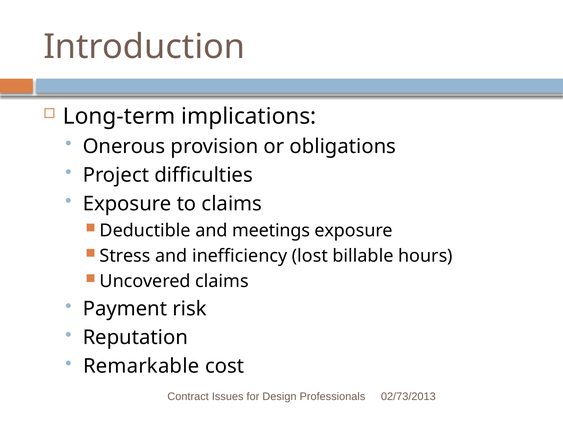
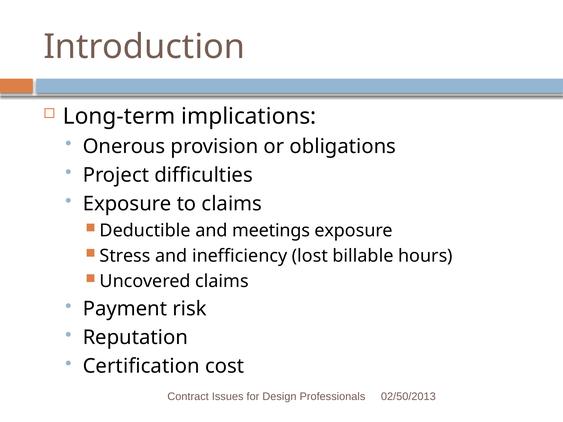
Remarkable: Remarkable -> Certification (141, 366)
02/73/2013: 02/73/2013 -> 02/50/2013 (408, 397)
